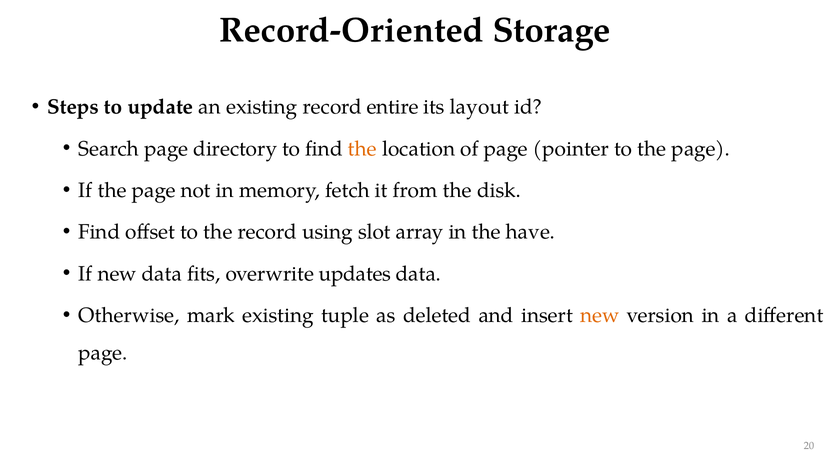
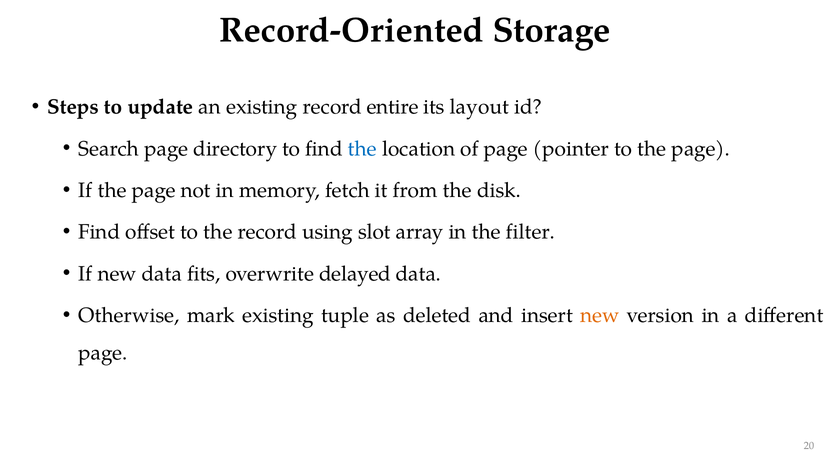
the colour: orange -> blue (362, 149)
have: have -> filter (531, 232)
updates: updates -> delayed (355, 274)
